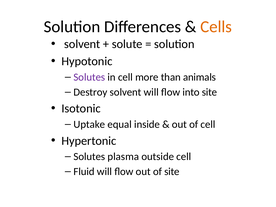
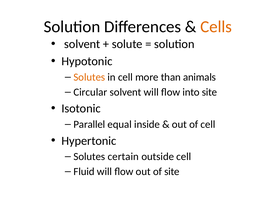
Solutes colour: purple -> orange (89, 77)
Destroy: Destroy -> Circular (90, 92)
Uptake: Uptake -> Parallel (89, 124)
plasma: plasma -> certain (123, 157)
